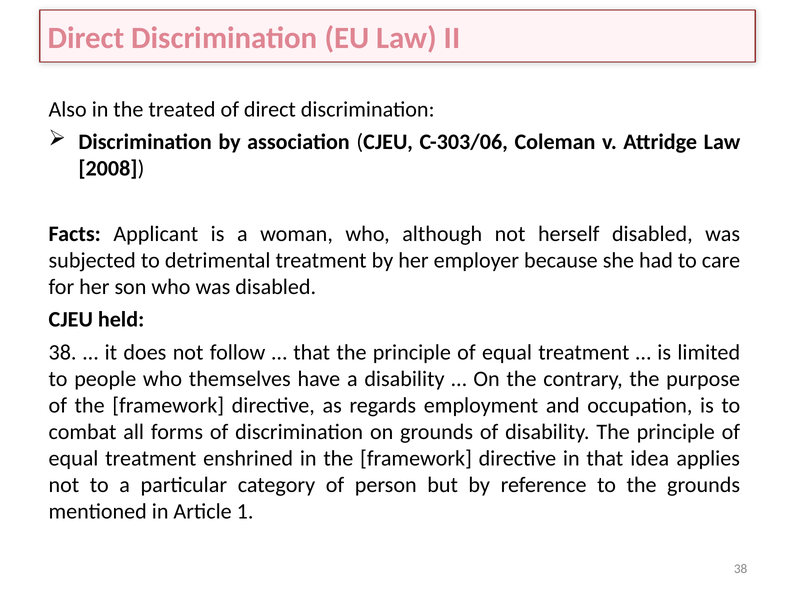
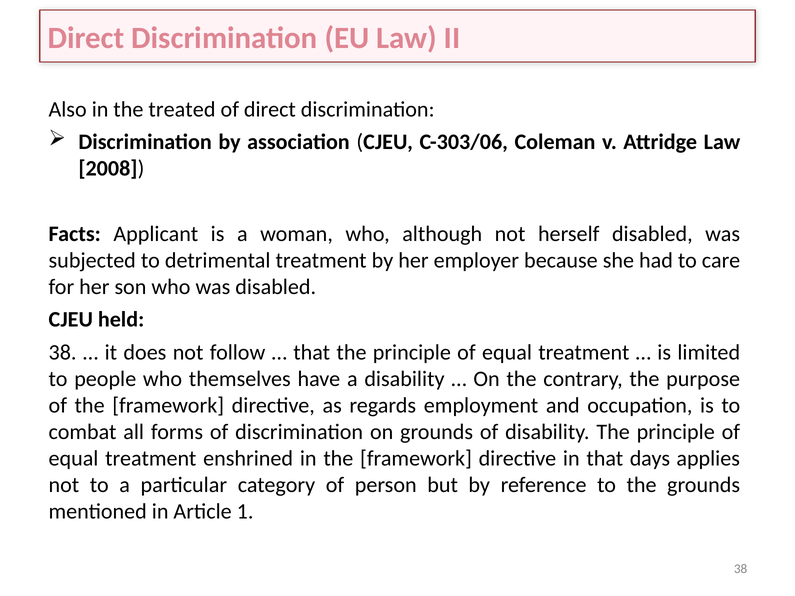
idea: idea -> days (650, 459)
